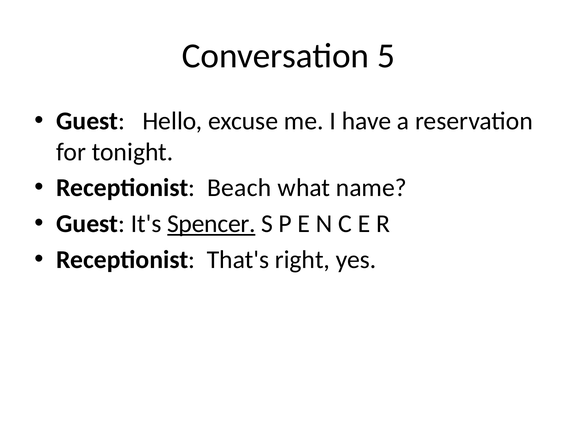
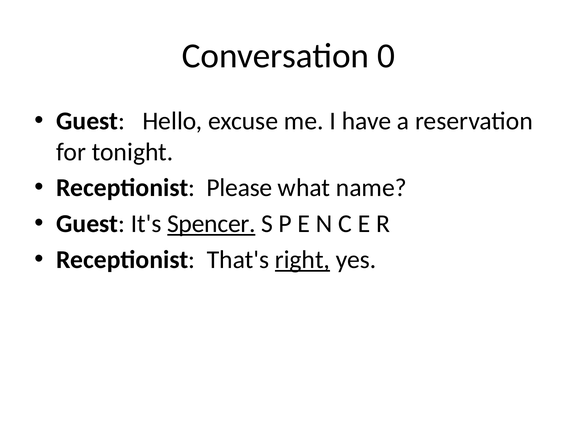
5: 5 -> 0 (386, 56)
Beach: Beach -> Please (239, 188)
right underline: none -> present (302, 260)
